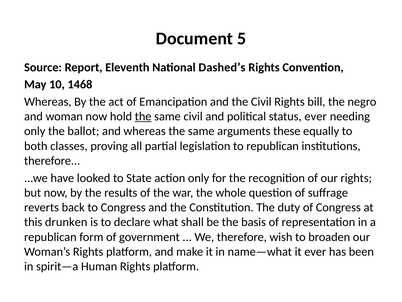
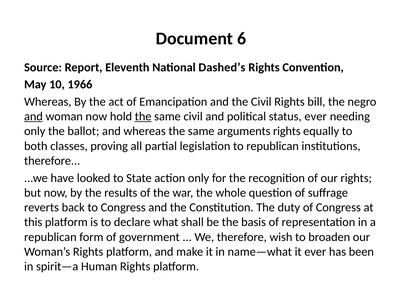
5: 5 -> 6 (242, 38)
1468: 1468 -> 1966 (80, 84)
and underline: none -> present (33, 116)
arguments these: these -> rights (287, 131)
this drunken: drunken -> platform (66, 222)
